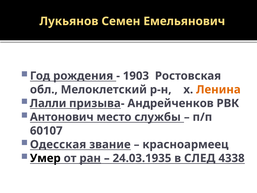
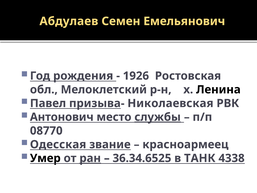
Лукьянов: Лукьянов -> Абдулаев (69, 21)
1903: 1903 -> 1926 (136, 76)
Ленина colour: orange -> black (218, 89)
Лалли: Лалли -> Павел (48, 103)
Андрейченков: Андрейченков -> Николаевская (170, 103)
службы underline: none -> present (158, 117)
60107: 60107 -> 08770 (46, 131)
24.03.1935: 24.03.1935 -> 36.34.6525 (142, 158)
СЛЕД: СЛЕД -> ТАНК (200, 158)
